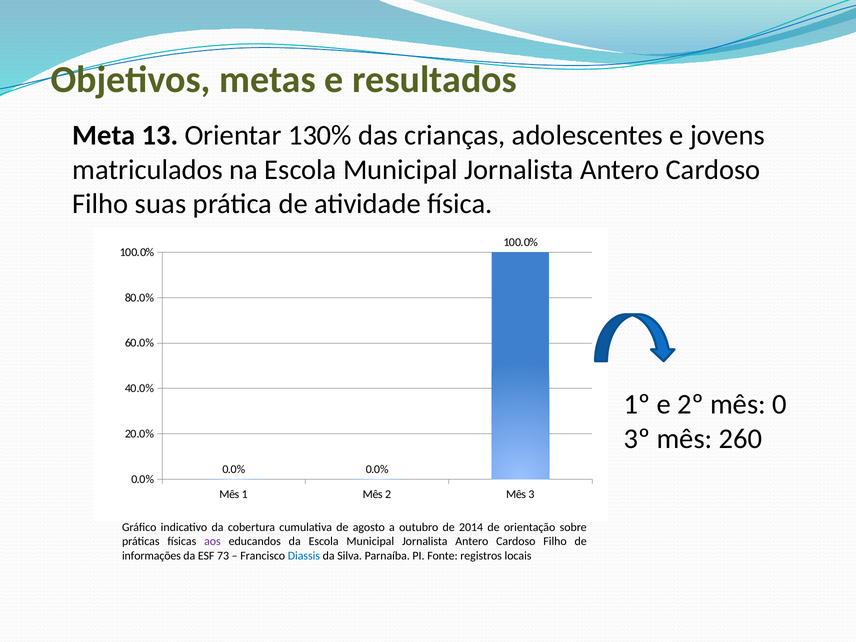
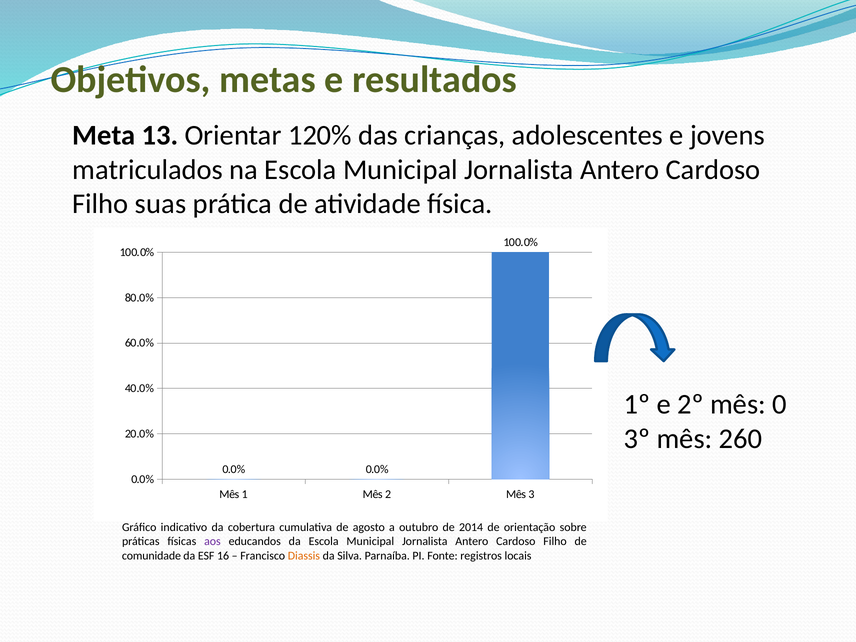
130%: 130% -> 120% (320, 135)
informações: informações -> comunidade (151, 556)
73: 73 -> 16 (223, 556)
Diassis colour: blue -> orange (304, 556)
